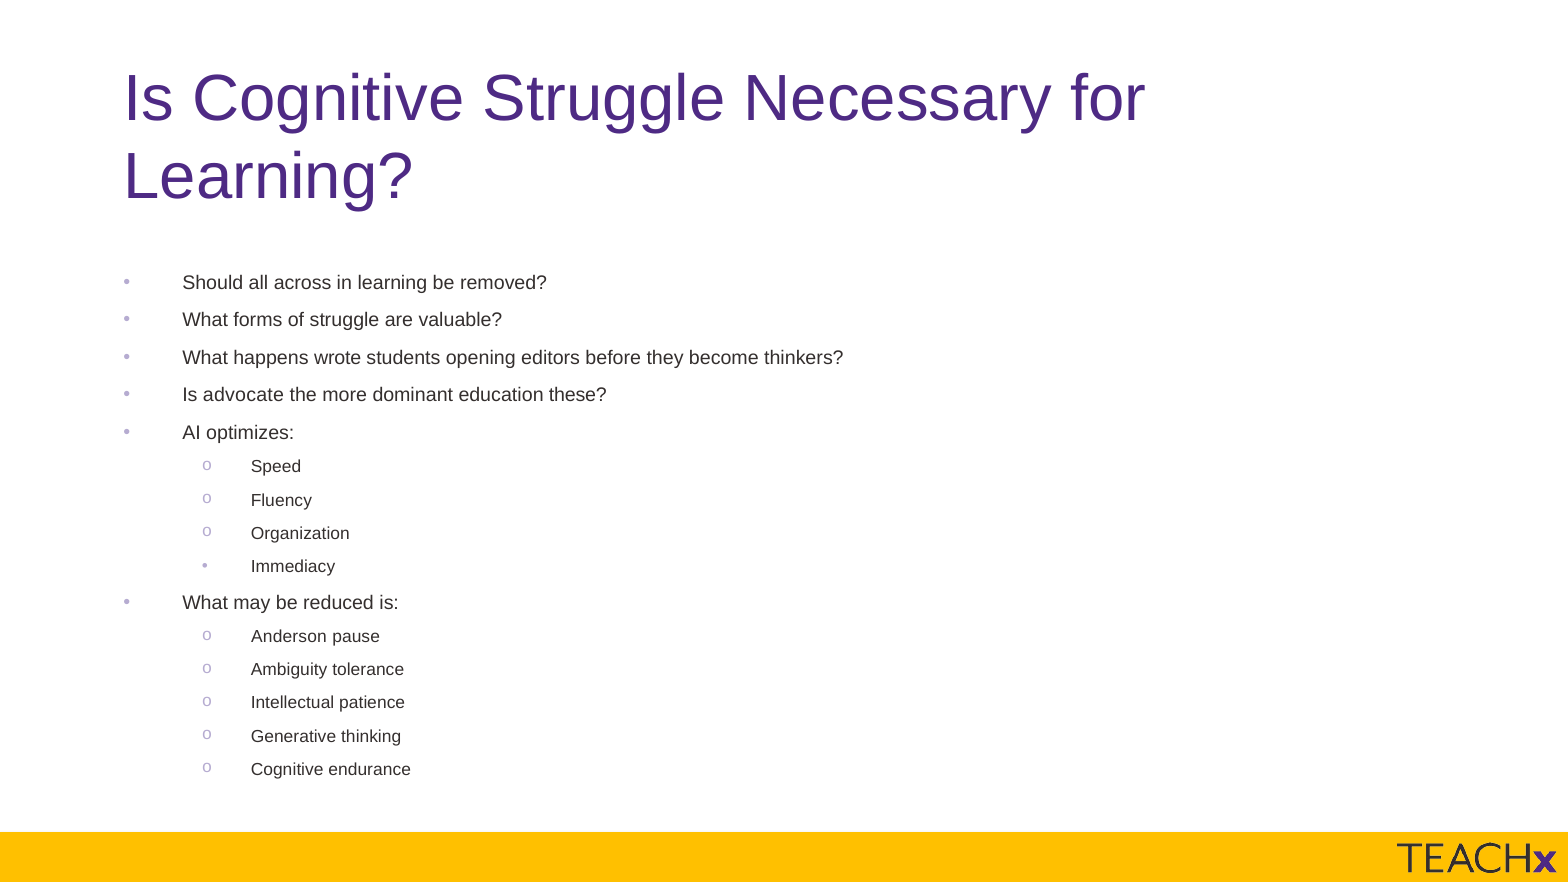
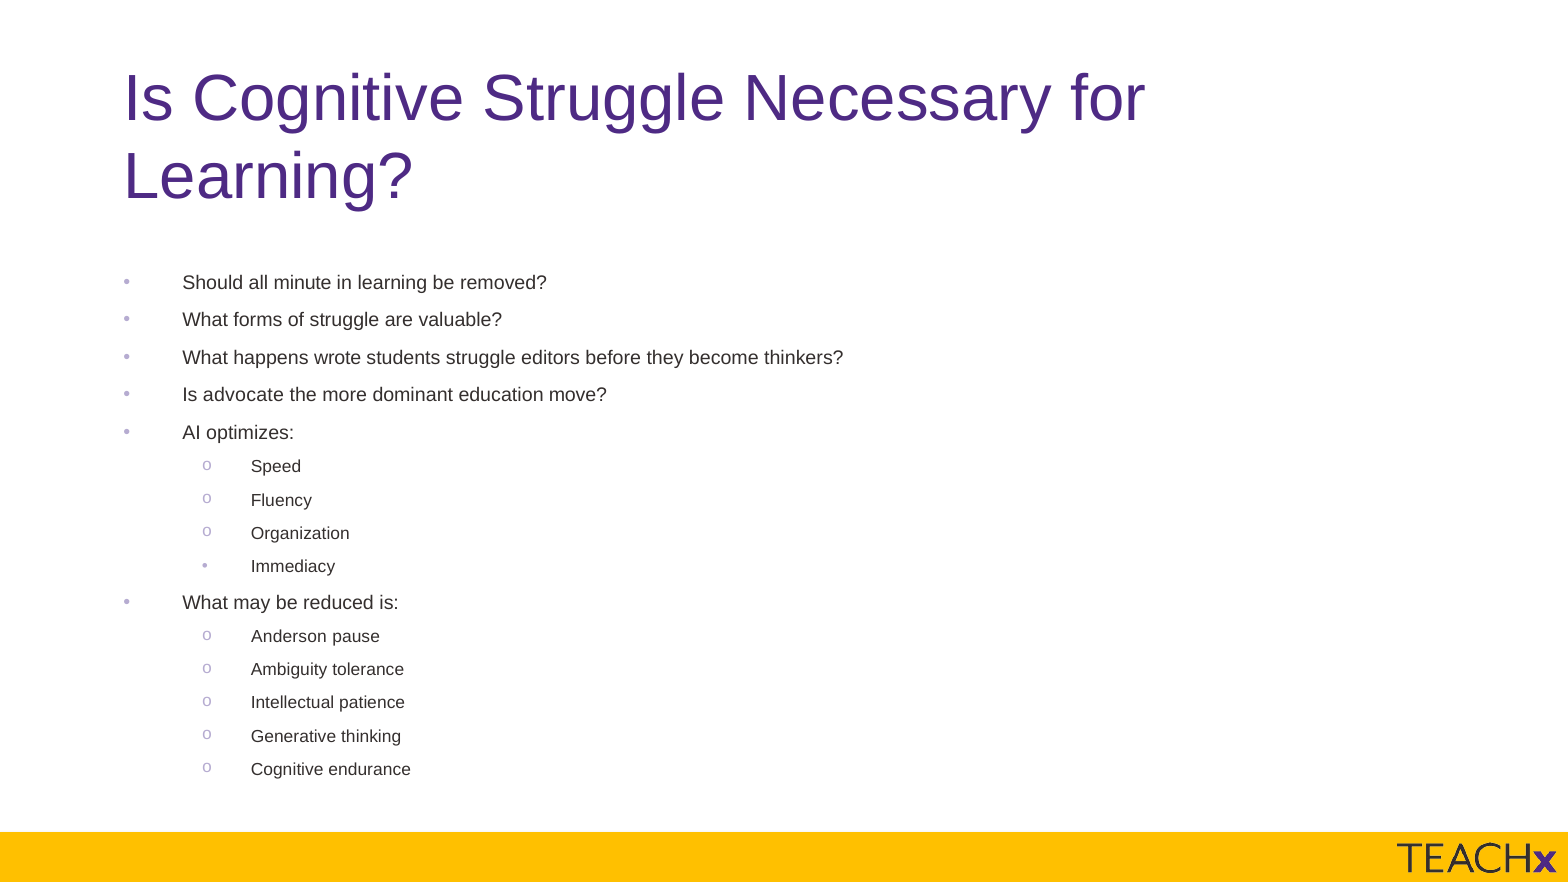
across: across -> minute (303, 283)
students opening: opening -> struggle (481, 358)
these: these -> move (578, 395)
